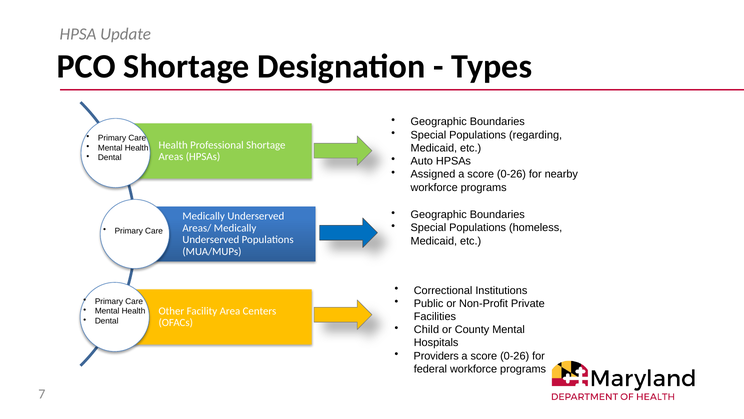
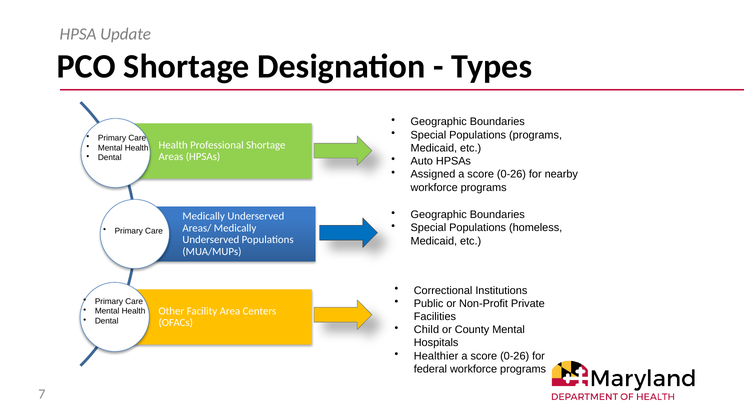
Populations regarding: regarding -> programs (536, 135)
Providers: Providers -> Healthier (436, 356)
